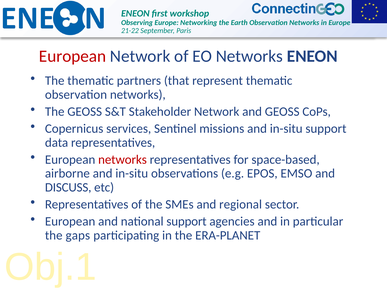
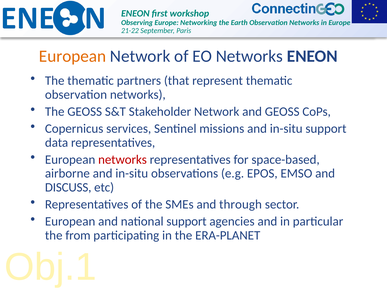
European colour: red -> orange (73, 56)
regional: regional -> through (241, 205)
gaps: gaps -> from (78, 235)
